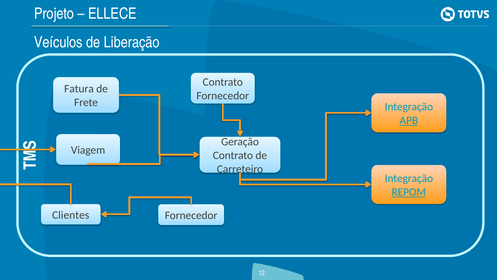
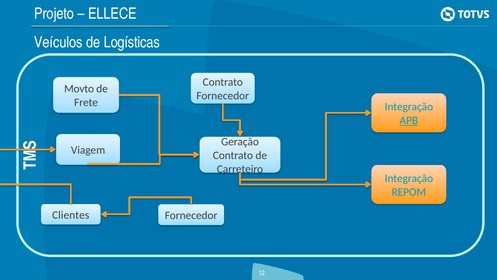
Liberação: Liberação -> Logísticas (132, 42)
Fatura: Fatura -> Movto (79, 89)
REPOM underline: present -> none (409, 192)
